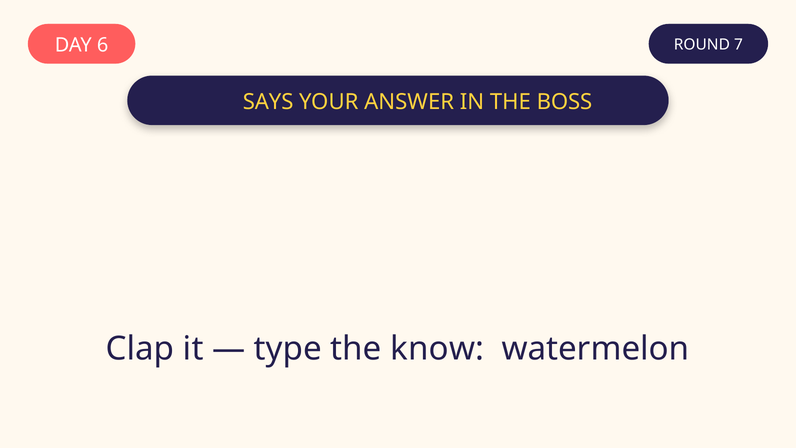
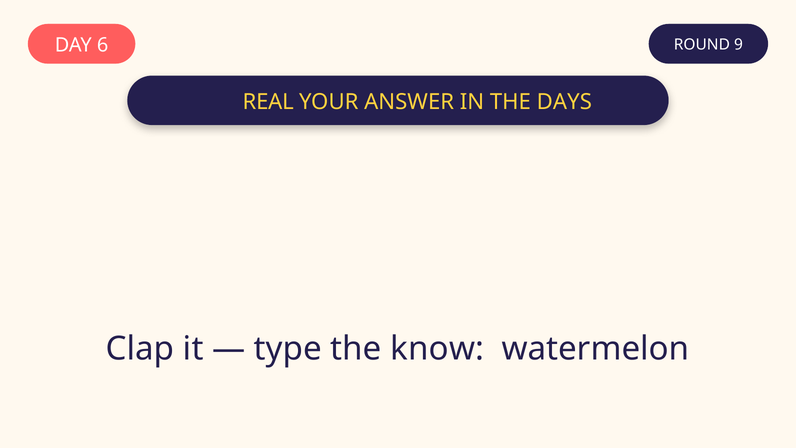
7: 7 -> 9 (738, 45)
SAYS: SAYS -> REAL (268, 102)
BOSS: BOSS -> DAYS (564, 102)
